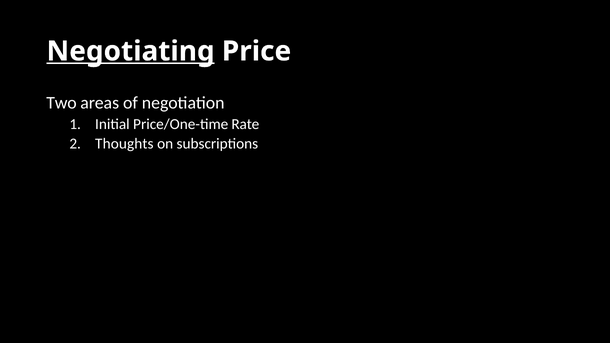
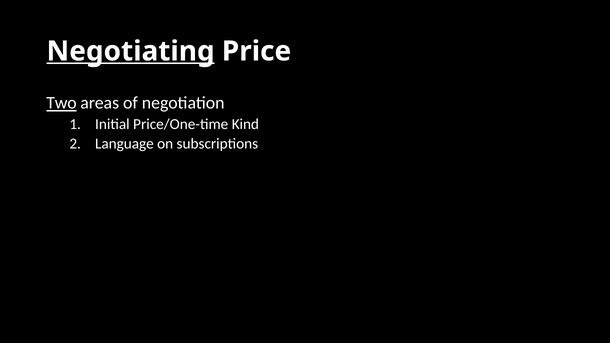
Two underline: none -> present (62, 103)
Rate: Rate -> Kind (245, 124)
Thoughts: Thoughts -> Language (124, 144)
